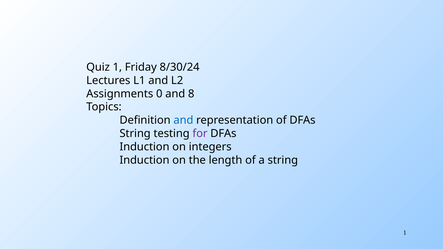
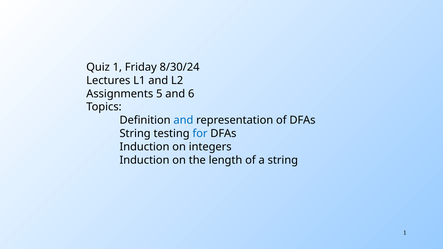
0: 0 -> 5 (159, 94)
8: 8 -> 6 (191, 94)
for colour: purple -> blue (200, 134)
